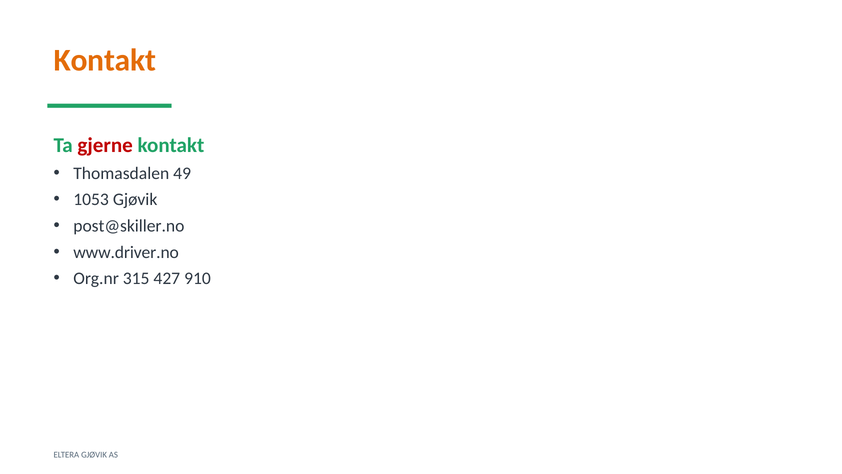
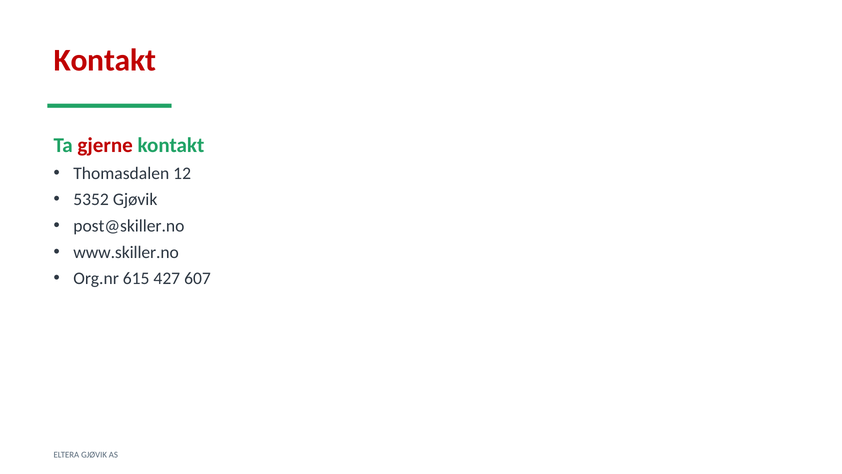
Kontakt colour: orange -> red (105, 60)
49: 49 -> 12 (182, 173)
1053: 1053 -> 5352 (91, 199)
www.driver.no: www.driver.no -> www.skiller.no (126, 252)
315: 315 -> 615 (136, 278)
910: 910 -> 607 (197, 278)
